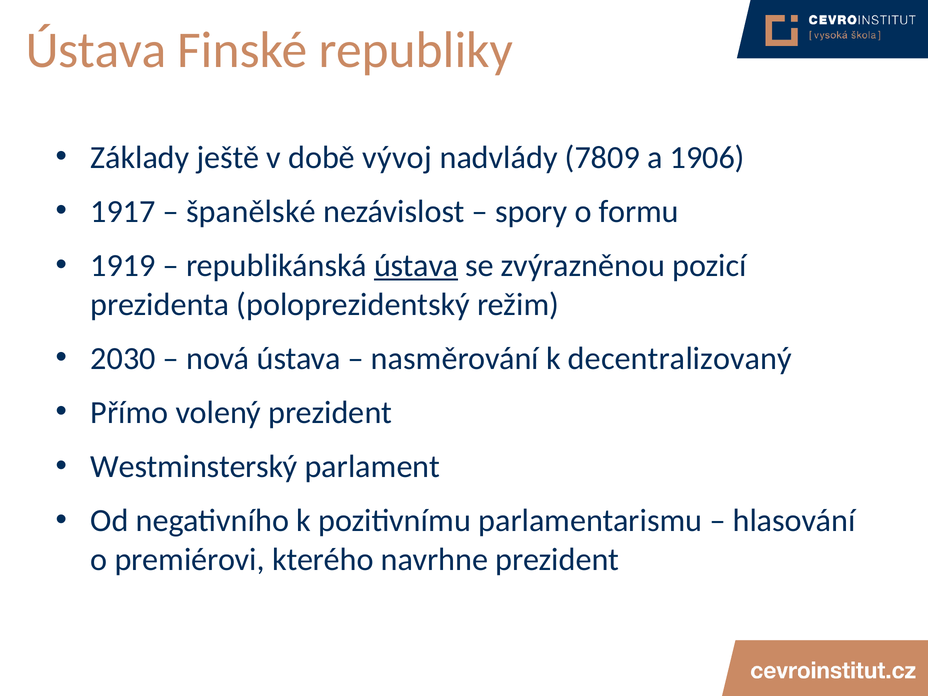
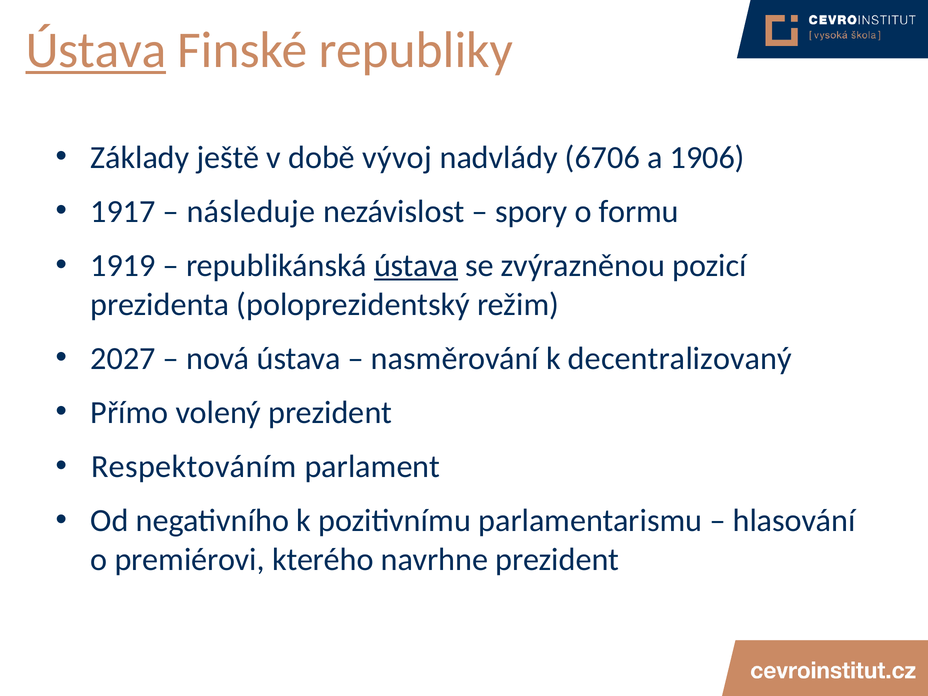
Ústava underline: none -> present (96, 50)
7809: 7809 -> 6706 (602, 158)
španělské: španělské -> následuje (251, 212)
2030: 2030 -> 2027 (123, 359)
Westminsterský: Westminsterský -> Respektováním (194, 467)
